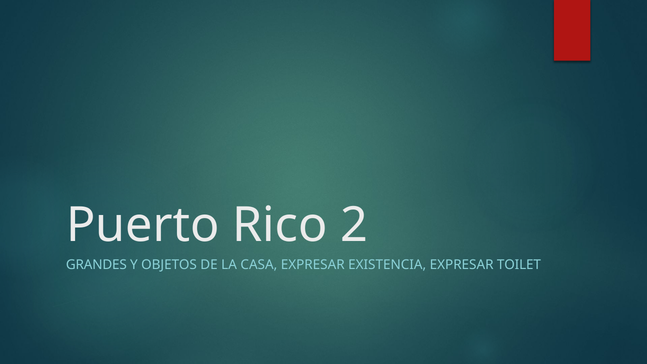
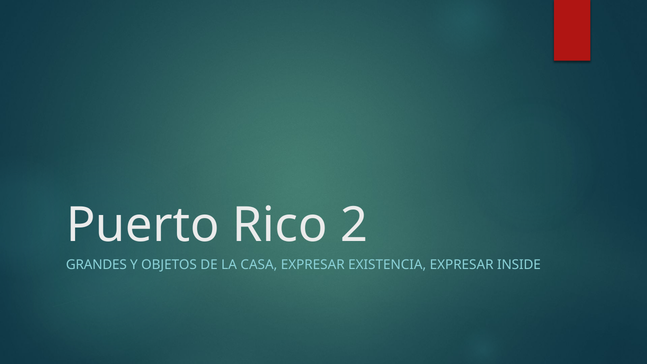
TOILET: TOILET -> INSIDE (519, 265)
